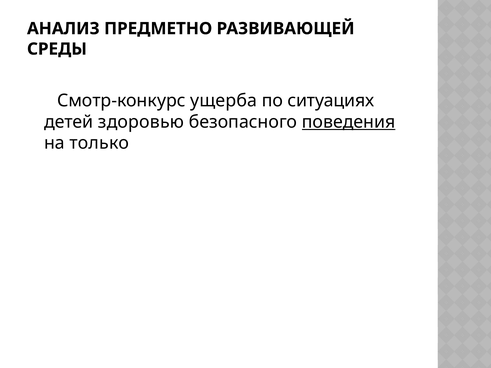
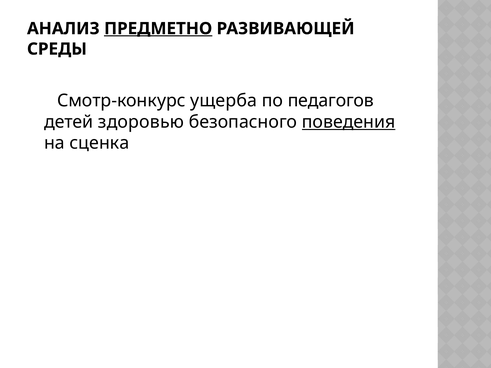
ПРЕДМЕТНО underline: none -> present (158, 29)
ситуациях: ситуациях -> педагогов (331, 101)
только: только -> сценка (99, 143)
